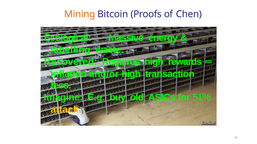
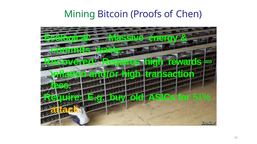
Mining colour: orange -> green (80, 14)
labelling: labelling -> commits (71, 50)
Imagine: Imagine -> Require (63, 98)
